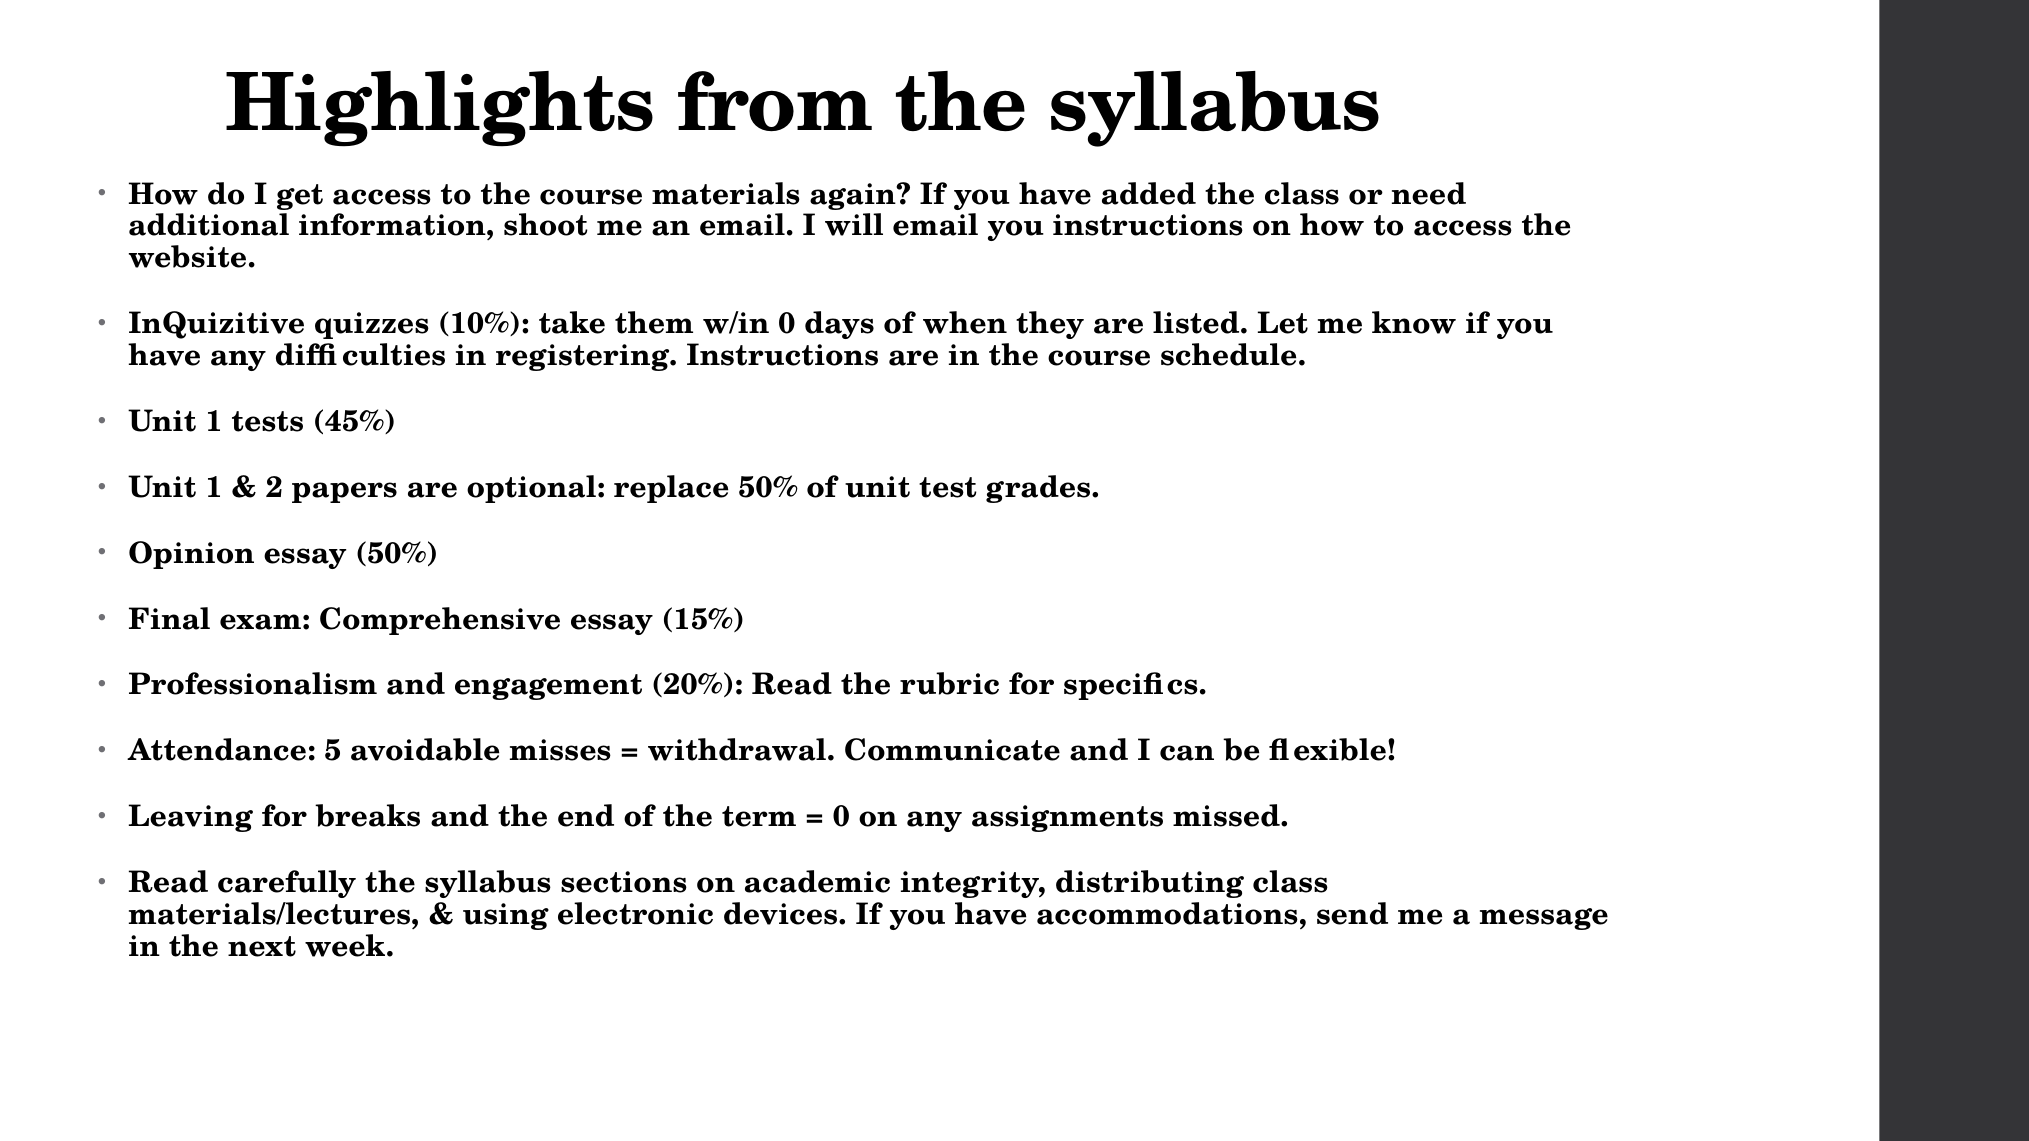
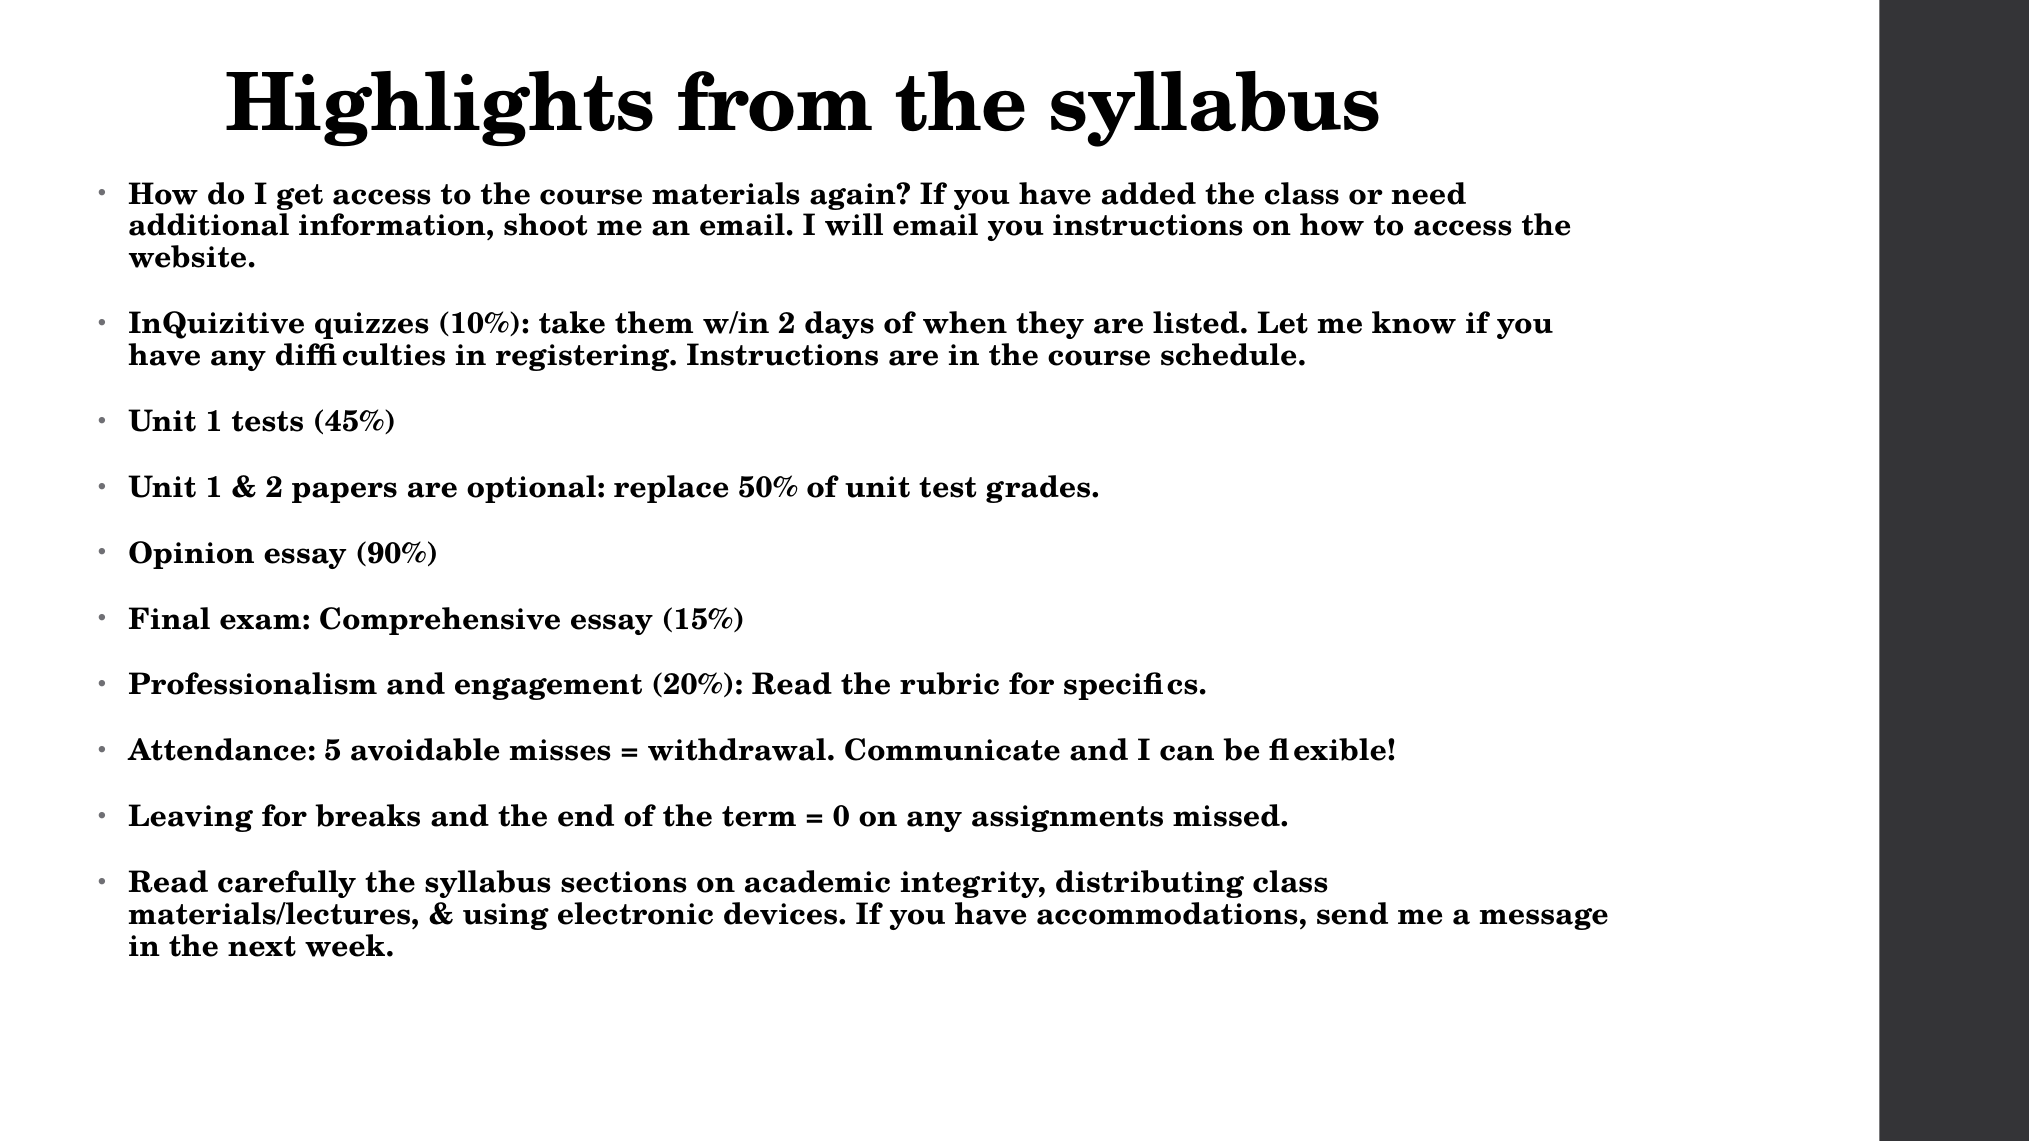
w/in 0: 0 -> 2 (787, 324)
essay 50%: 50% -> 90% (397, 554)
